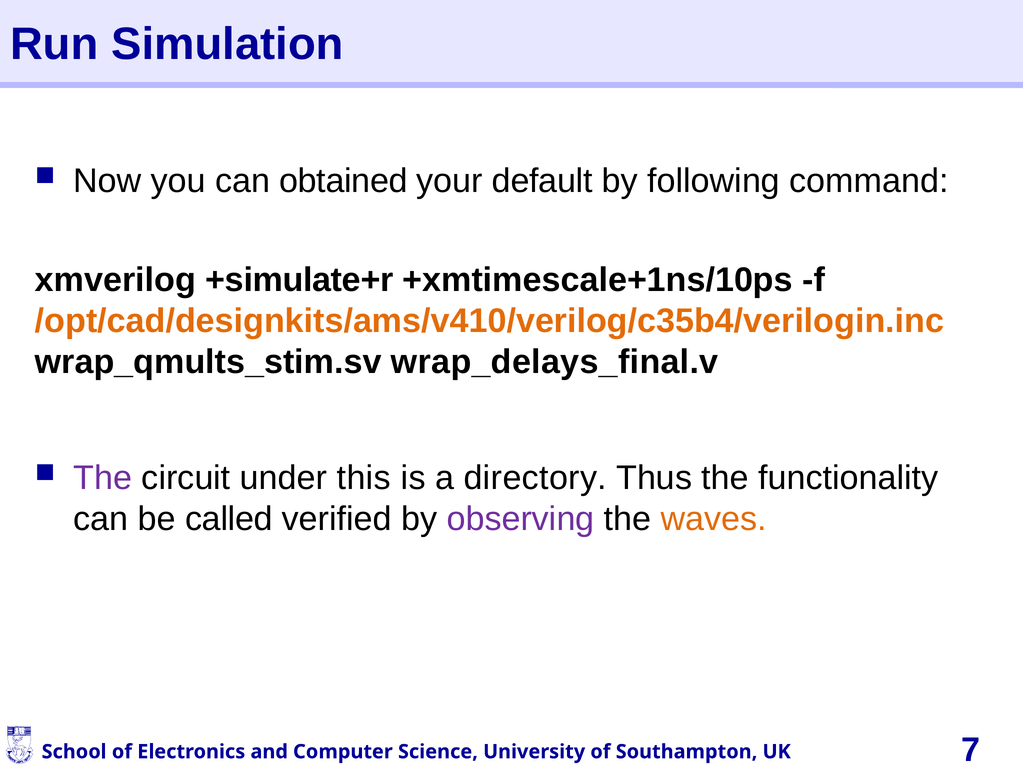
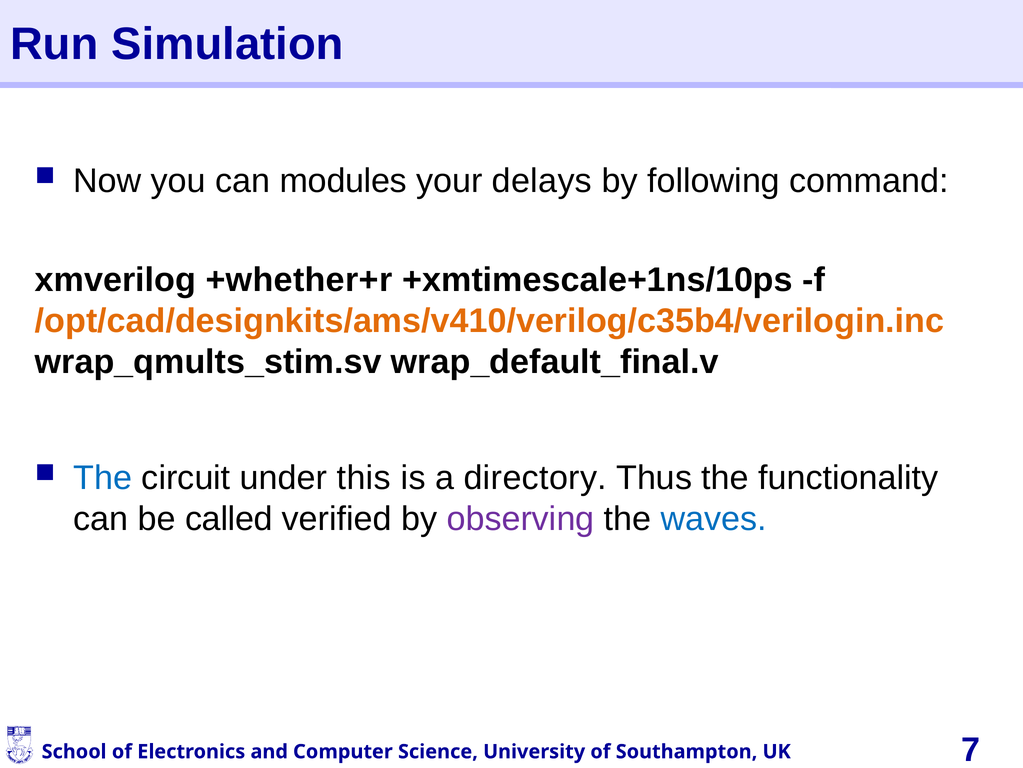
obtained: obtained -> modules (343, 181)
default: default -> delays (542, 181)
+simulate+r: +simulate+r -> +whether+r (299, 280)
wrap_delays_final.v: wrap_delays_final.v -> wrap_default_final.v (555, 362)
The colour: purple -> blue (103, 478)
waves colour: orange -> blue (714, 519)
